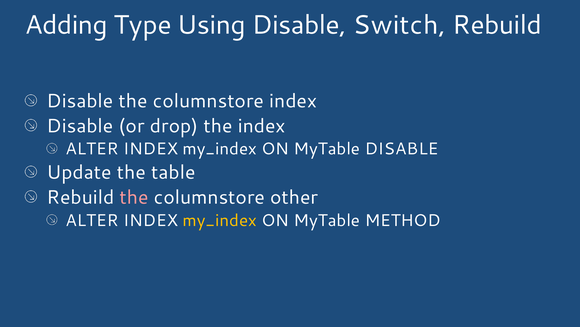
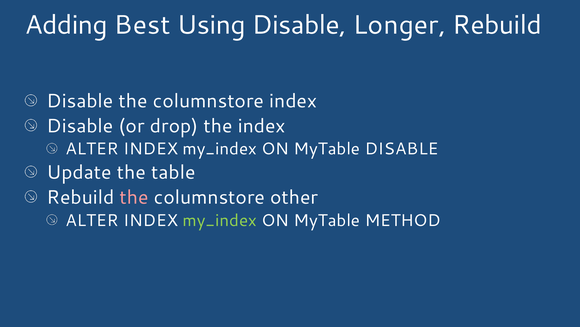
Type: Type -> Best (142, 25)
Switch: Switch -> Longer (400, 25)
my_index colour: yellow -> light green (220, 220)
